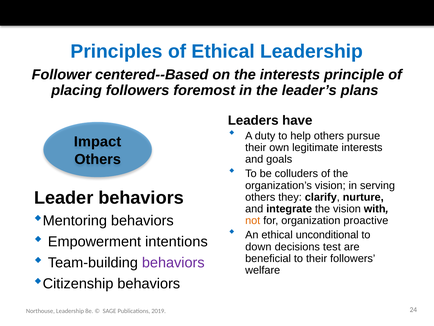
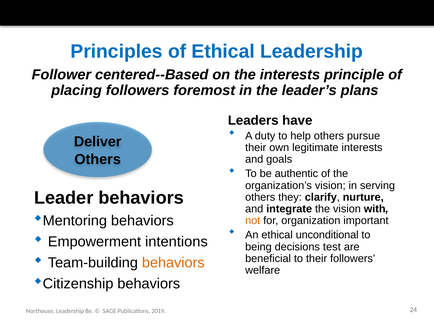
Impact: Impact -> Deliver (98, 142)
colluders: colluders -> authentic (296, 173)
proactive: proactive -> important (366, 220)
down: down -> being (258, 246)
behaviors colour: purple -> orange (173, 262)
